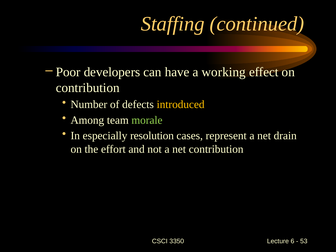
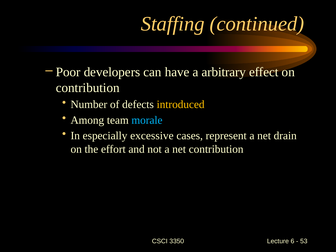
working: working -> arbitrary (224, 72)
morale colour: light green -> light blue (147, 120)
resolution: resolution -> excessive (152, 136)
